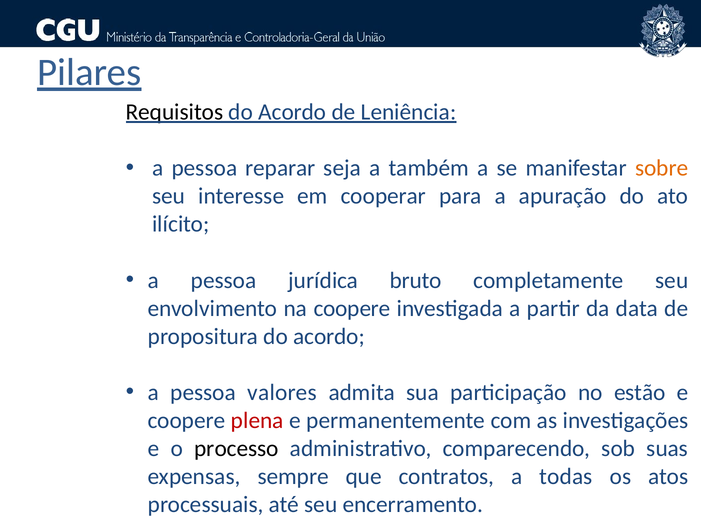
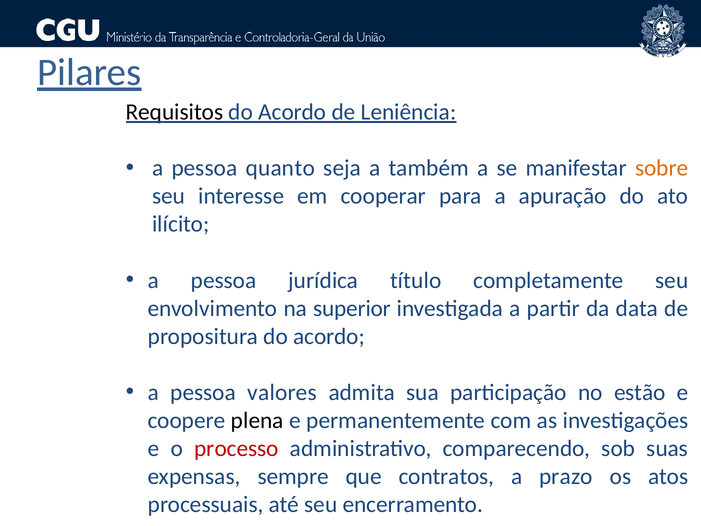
reparar: reparar -> quanto (280, 168)
bruto: bruto -> título (416, 280)
na coopere: coopere -> superior (352, 308)
plena colour: red -> black (257, 420)
processo colour: black -> red (236, 448)
todas: todas -> prazo (566, 477)
